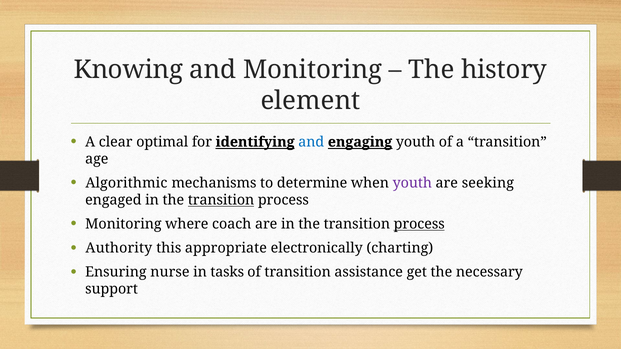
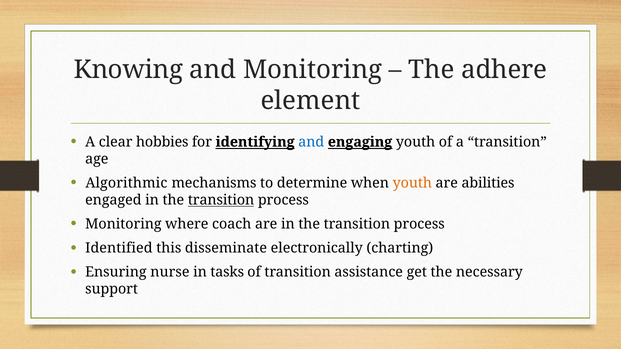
history: history -> adhere (504, 70)
optimal: optimal -> hobbies (162, 142)
youth colour: purple -> orange (412, 183)
seeking: seeking -> abilities (488, 183)
process underline: present -> none (419, 224)
Authority: Authority -> Identified (119, 248)
appropriate: appropriate -> disseminate (226, 248)
